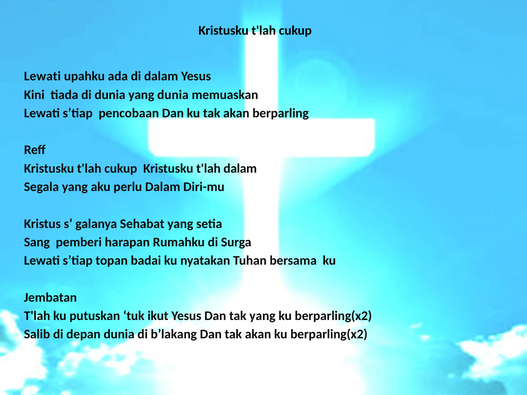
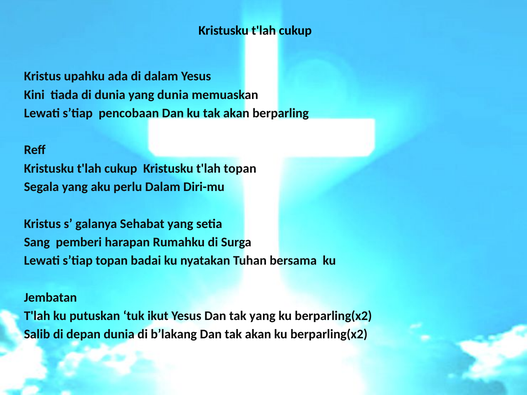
Lewati: Lewati -> Kristus (42, 76)
t'lah dalam: dalam -> topan (240, 169)
